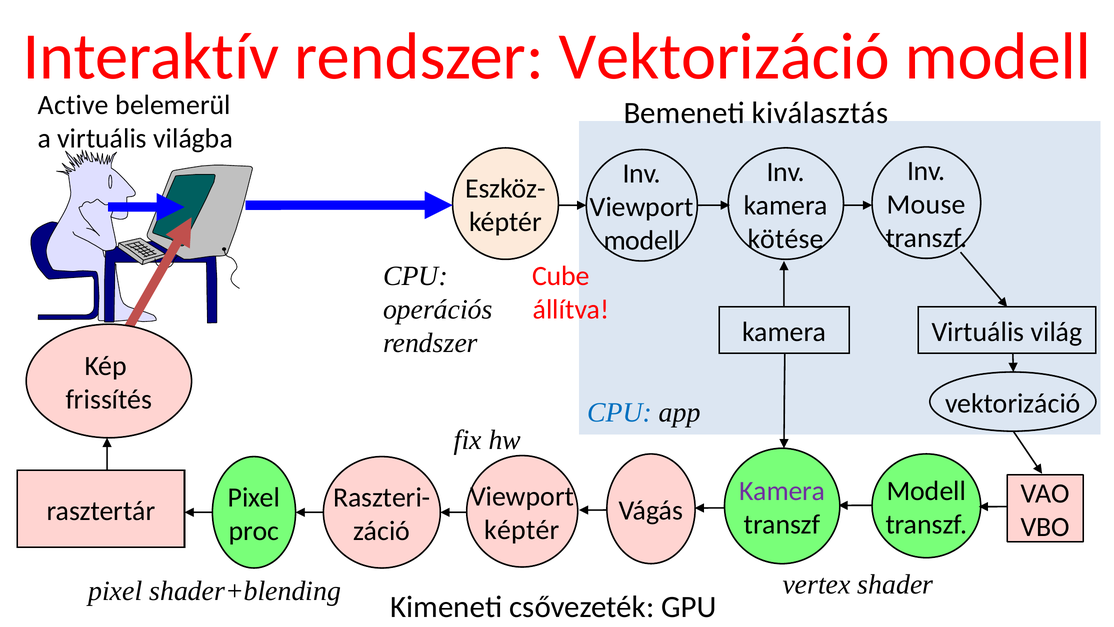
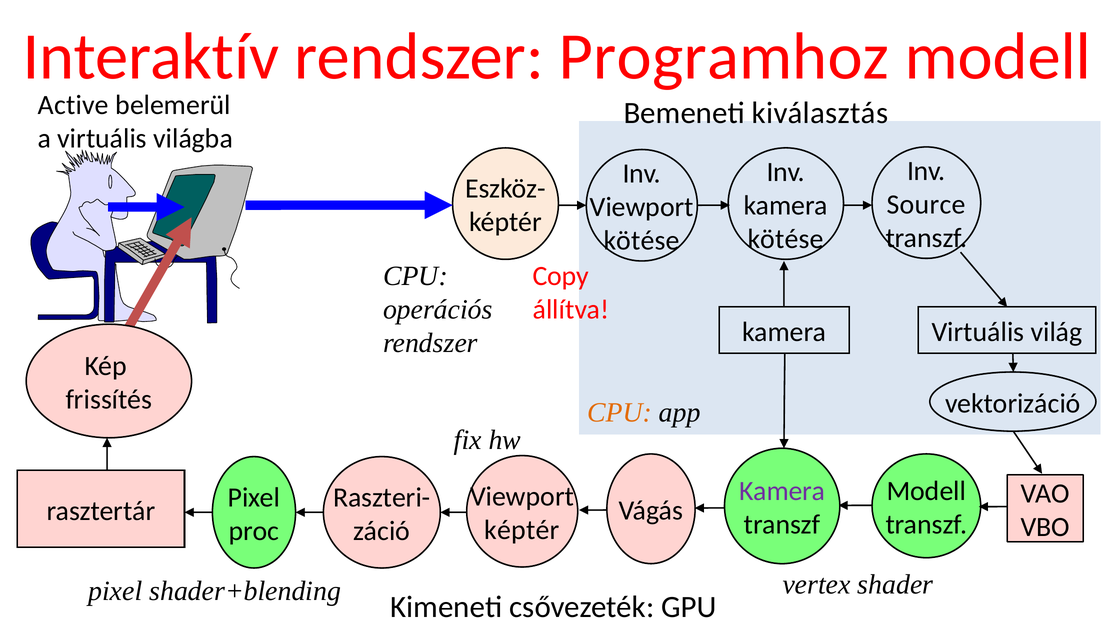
rendszer Vektorizáció: Vektorizáció -> Programhoz (724, 57)
Mouse: Mouse -> Source (926, 204)
modell: modell -> kötése (642, 240)
Cube: Cube -> Copy (561, 276)
CPU colour: blue -> orange (620, 413)
